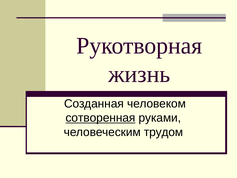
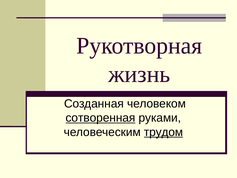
трудом underline: none -> present (164, 132)
